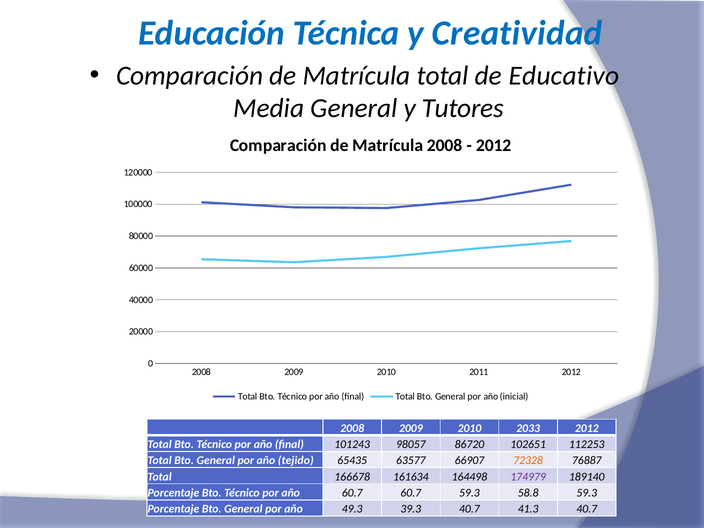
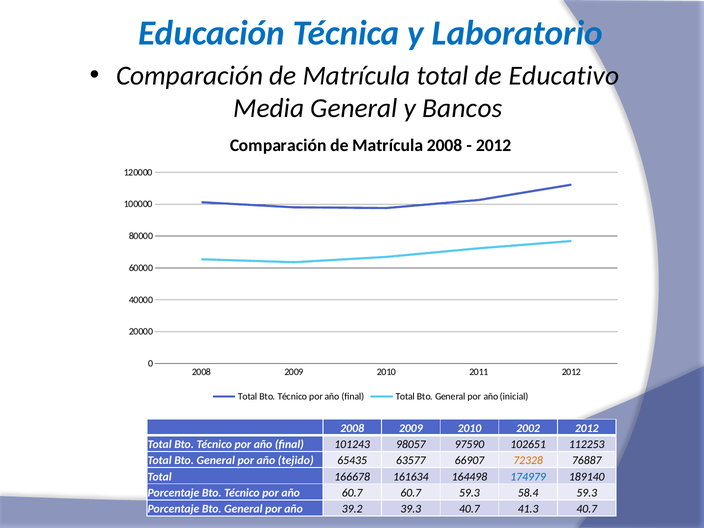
Creatividad: Creatividad -> Laboratorio (517, 33)
Tutores: Tutores -> Bancos (462, 108)
2033: 2033 -> 2002 (528, 428)
86720: 86720 -> 97590 (469, 444)
174979 colour: purple -> blue (528, 477)
58.8: 58.8 -> 58.4 (528, 493)
49.3: 49.3 -> 39.2 (352, 509)
